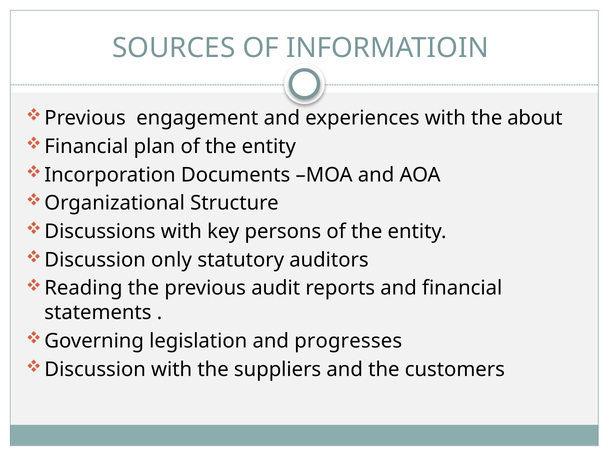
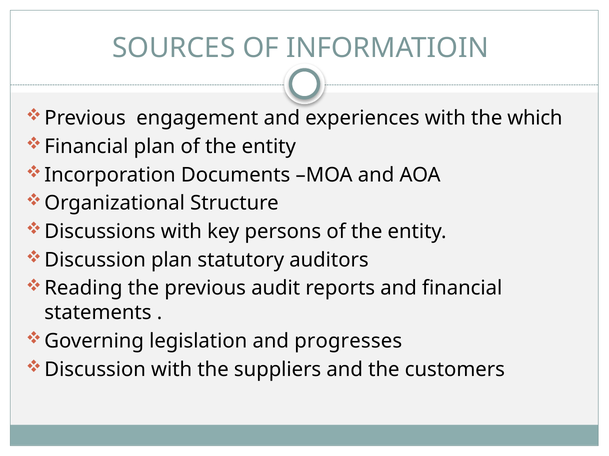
about: about -> which (535, 118)
Discussion only: only -> plan (172, 260)
